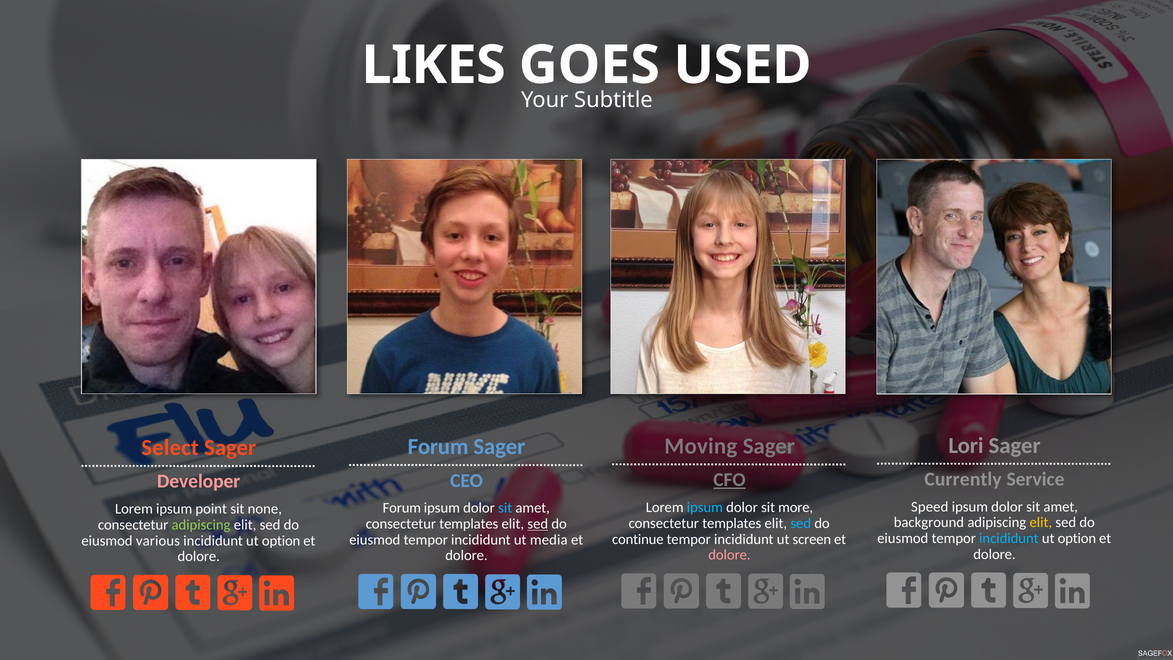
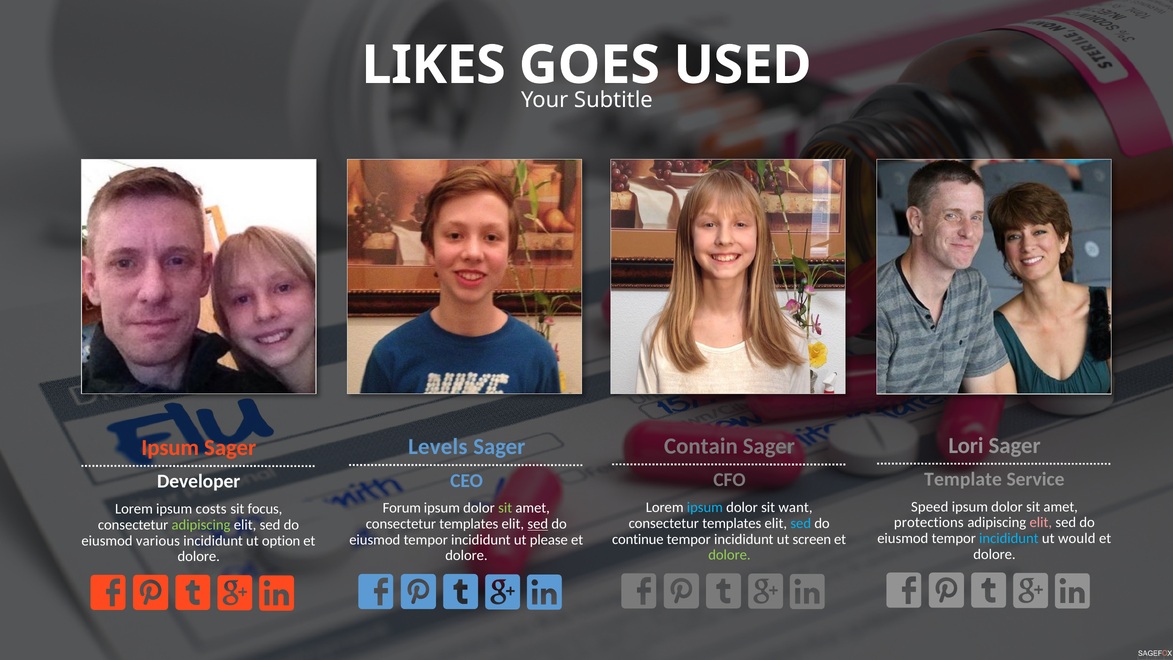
Moving: Moving -> Contain (701, 446)
Forum: Forum -> Levels (438, 447)
Select: Select -> Ipsum (170, 448)
Currently: Currently -> Template (963, 479)
CFO underline: present -> none (729, 480)
Developer colour: pink -> white (199, 481)
more: more -> want (796, 507)
sit colour: light blue -> light green (505, 508)
point: point -> costs (211, 509)
none: none -> focus (265, 509)
background: background -> protections (929, 522)
elit colour: yellow -> pink (1041, 522)
option: option -> would (1077, 538)
media: media -> please (549, 540)
dolore colour: pink -> light green (729, 555)
